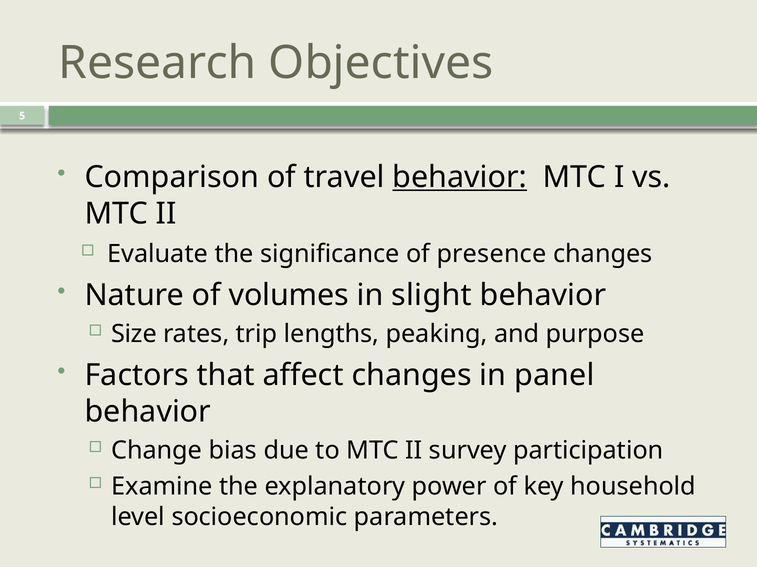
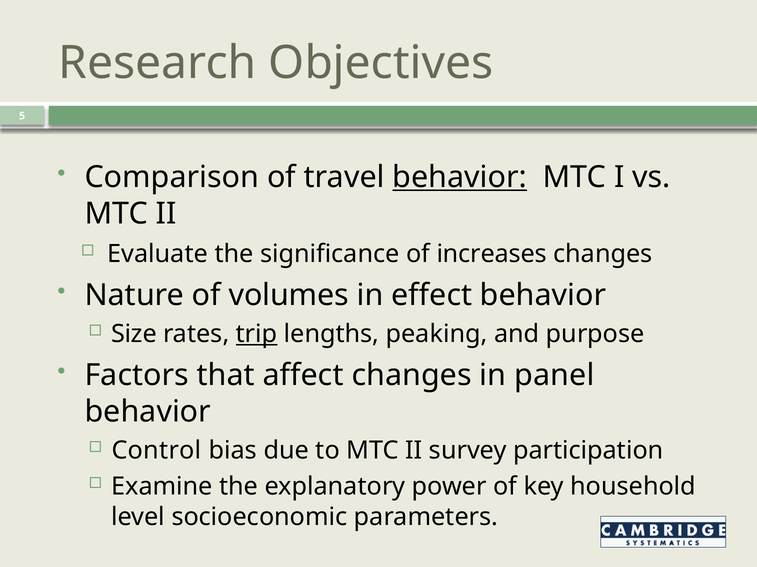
presence: presence -> increases (492, 255)
slight: slight -> effect (432, 296)
trip underline: none -> present (257, 335)
Change: Change -> Control (157, 451)
